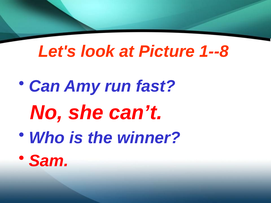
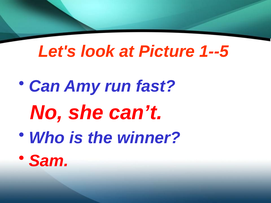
1--8: 1--8 -> 1--5 (214, 51)
